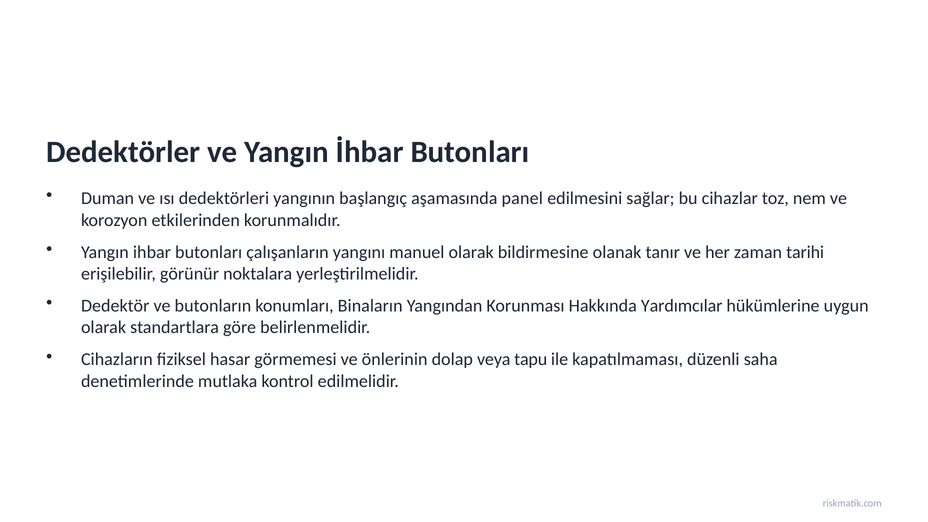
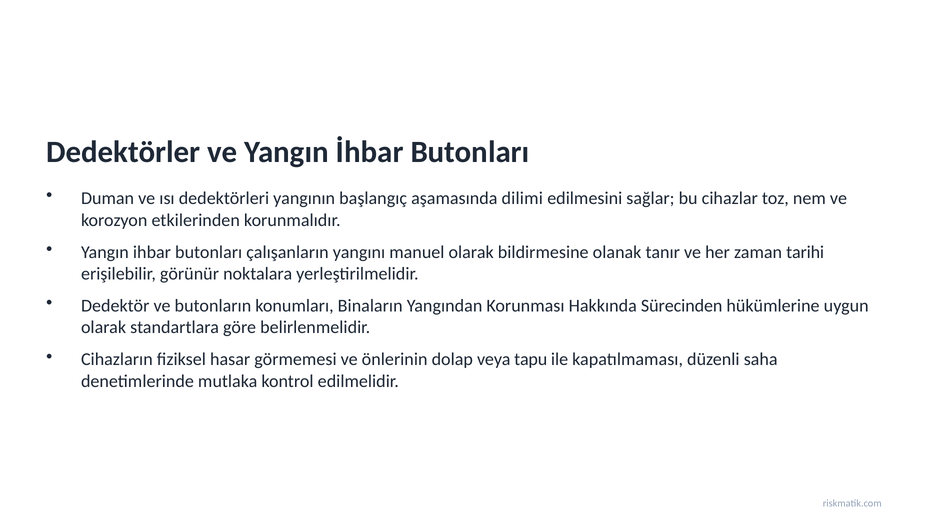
panel: panel -> dilimi (522, 198)
Yardımcılar: Yardımcılar -> Sürecinden (682, 306)
